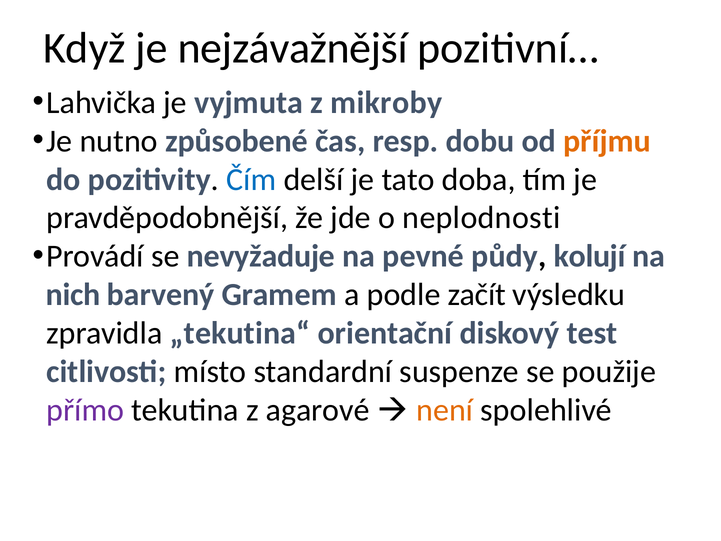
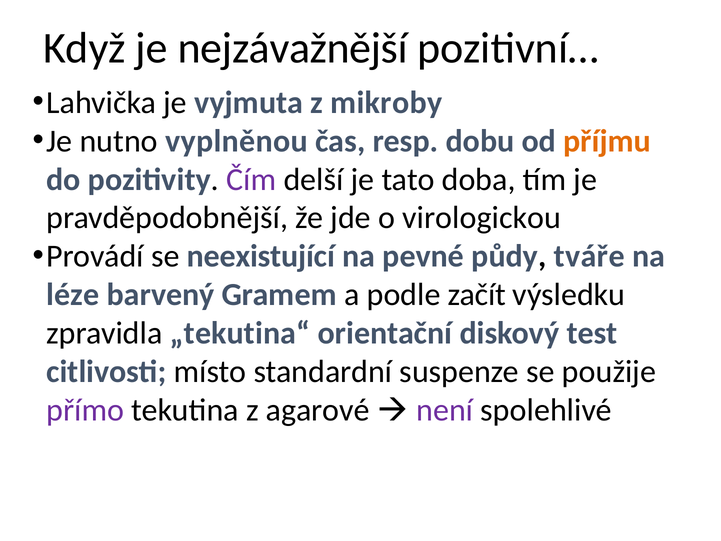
způsobené: způsobené -> vyplněnou (236, 141)
Čím colour: blue -> purple (251, 179)
neplodnosti: neplodnosti -> virologickou (482, 218)
nevyžaduje: nevyžaduje -> neexistující (261, 256)
kolují: kolují -> tváře (589, 256)
nich: nich -> léze (73, 295)
není colour: orange -> purple (445, 410)
